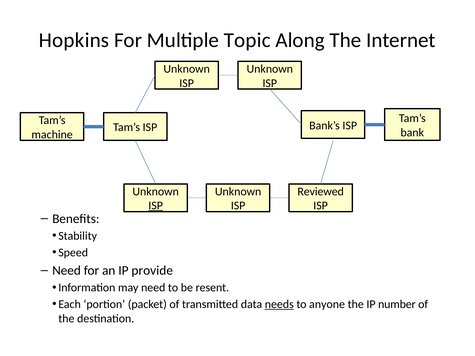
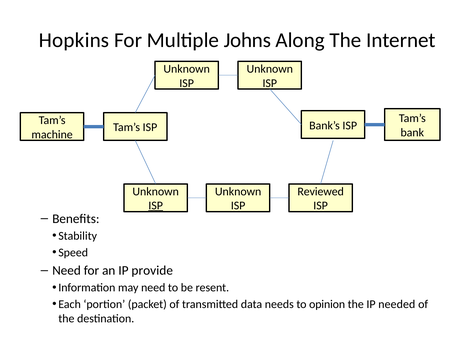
Topic: Topic -> Johns (247, 40)
needs underline: present -> none (279, 305)
anyone: anyone -> opinion (327, 305)
number: number -> needed (397, 305)
